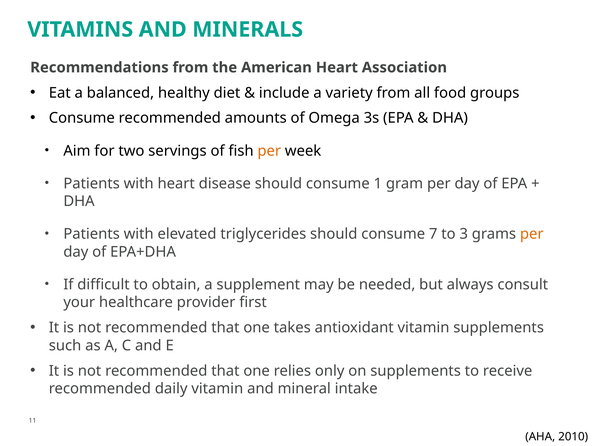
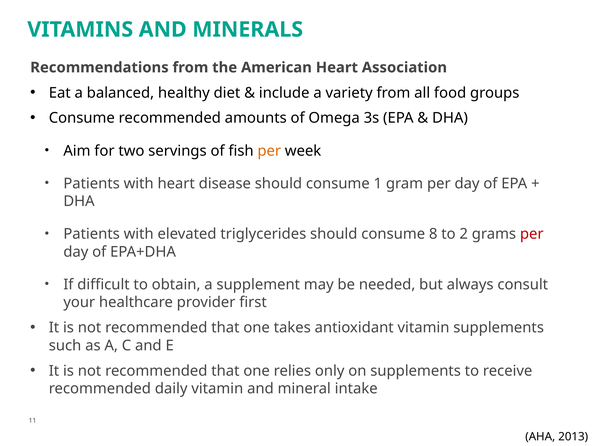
7: 7 -> 8 (433, 234)
3: 3 -> 2 (464, 234)
per colour: orange -> red (532, 234)
2010: 2010 -> 2013 (573, 436)
